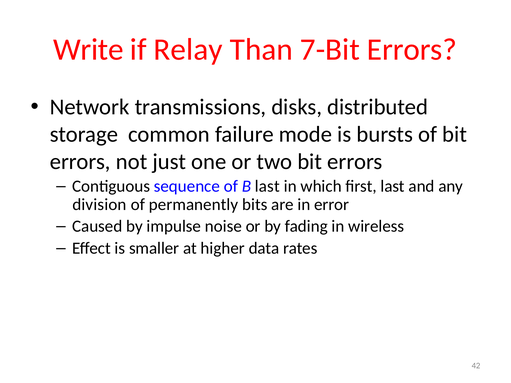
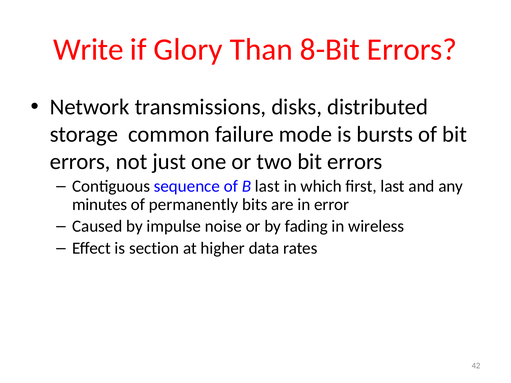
Relay: Relay -> Glory (188, 49)
7-Bit: 7-Bit -> 8-Bit (330, 49)
division: division -> minutes (100, 205)
smaller: smaller -> section (154, 248)
